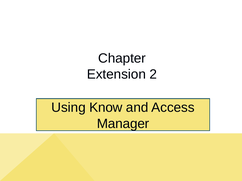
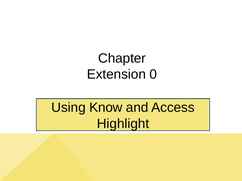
2: 2 -> 0 (153, 75)
Manager: Manager -> Highlight (123, 124)
